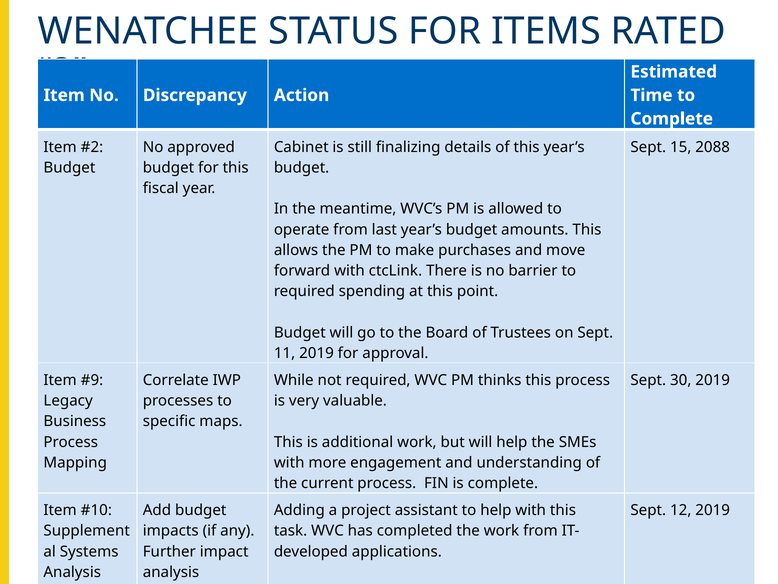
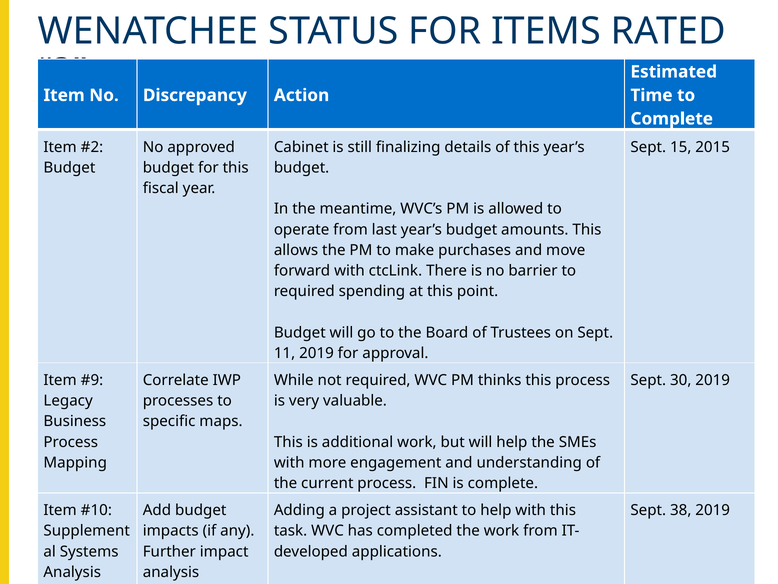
2088: 2088 -> 2015 (713, 147)
12: 12 -> 38 (681, 510)
